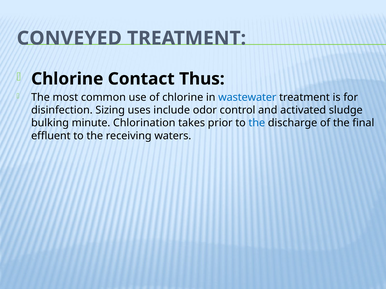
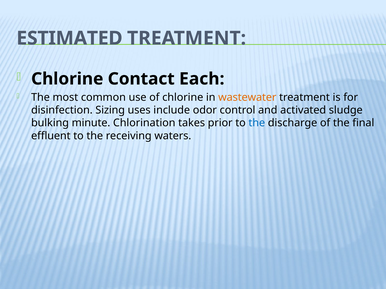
CONVEYED: CONVEYED -> ESTIMATED (69, 38)
Thus: Thus -> Each (202, 79)
wastewater colour: blue -> orange (247, 97)
